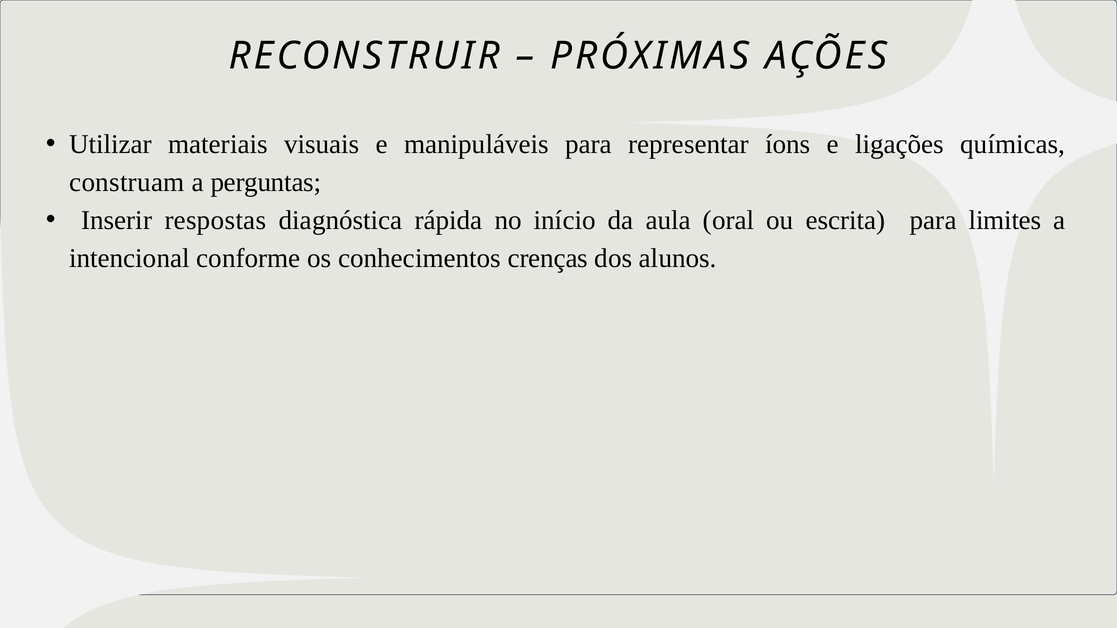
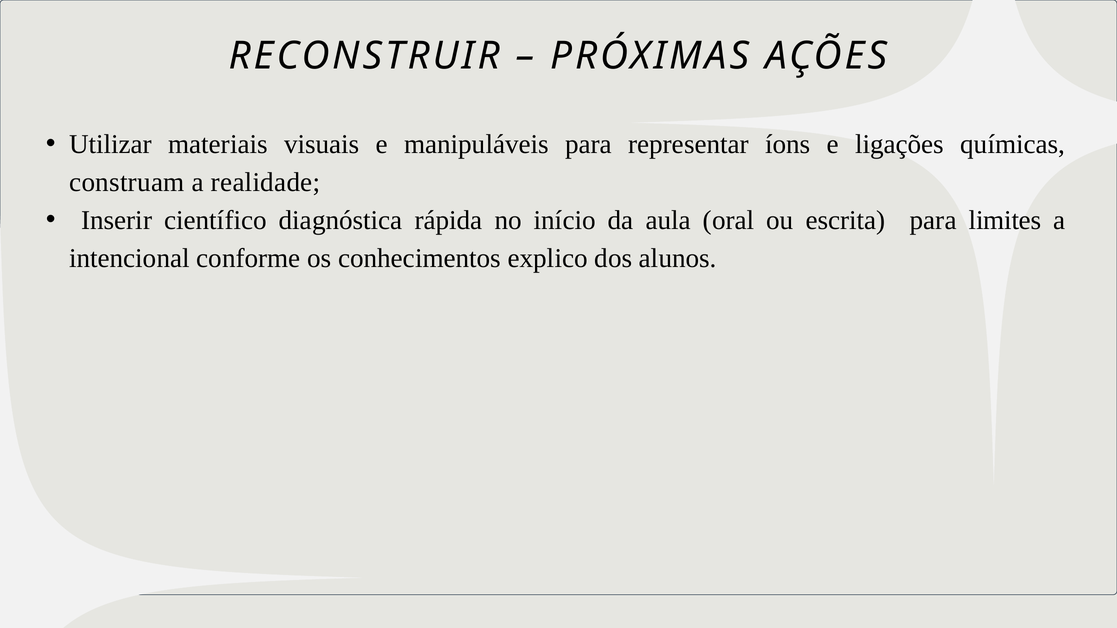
perguntas: perguntas -> realidade (266, 182)
respostas: respostas -> científico (215, 220)
crenças: crenças -> explico (548, 258)
